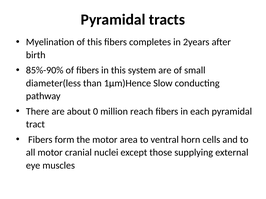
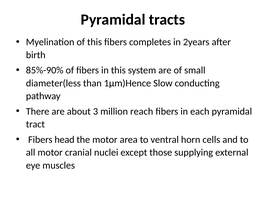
0: 0 -> 3 (96, 112)
form: form -> head (65, 140)
